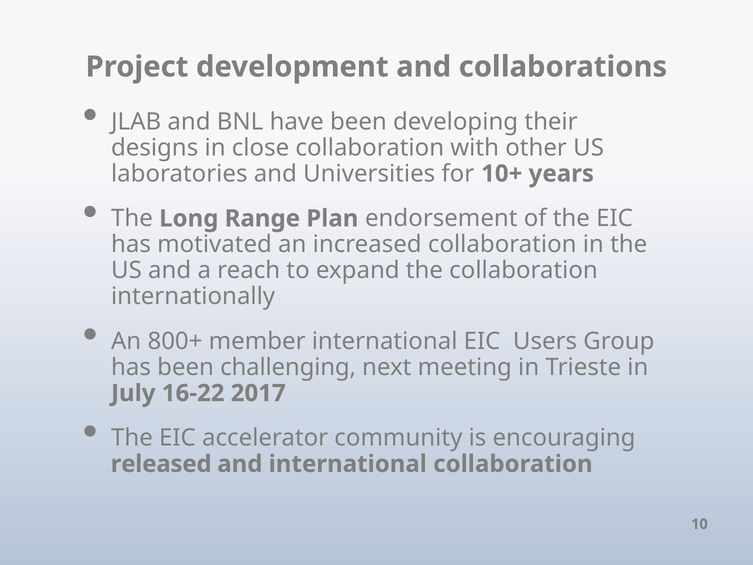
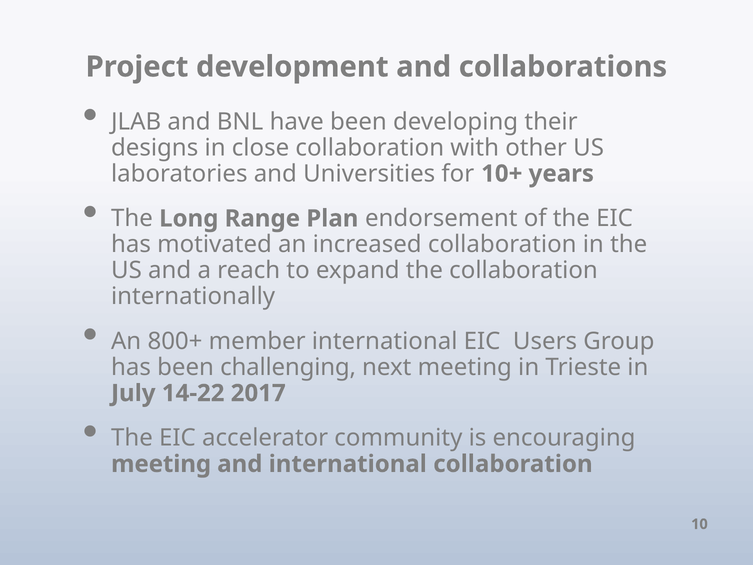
16-22: 16-22 -> 14-22 (193, 393)
released: released -> meeting (161, 464)
